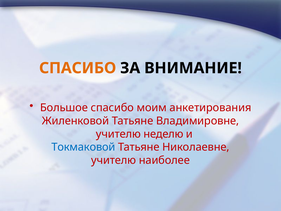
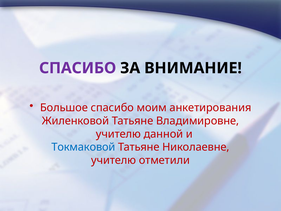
СПАСИБО colour: orange -> purple (78, 68)
неделю: неделю -> данной (163, 134)
наиболее: наиболее -> отметили (164, 160)
